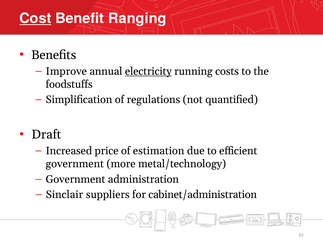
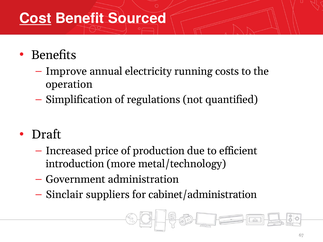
Ranging: Ranging -> Sourced (137, 18)
electricity underline: present -> none (148, 71)
foodstuffs: foodstuffs -> operation (69, 84)
estimation: estimation -> production (159, 151)
government: government -> introduction (75, 164)
